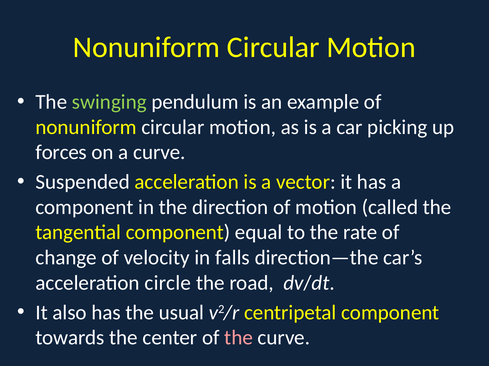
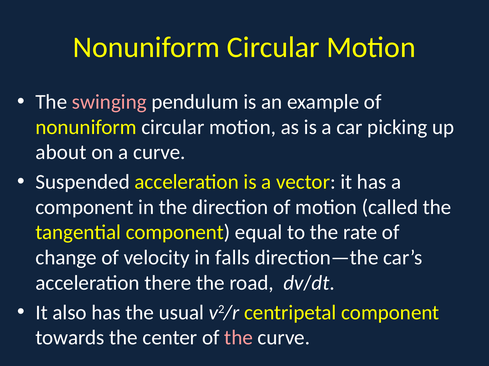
swinging colour: light green -> pink (109, 102)
forces: forces -> about (61, 153)
circle: circle -> there (168, 283)
